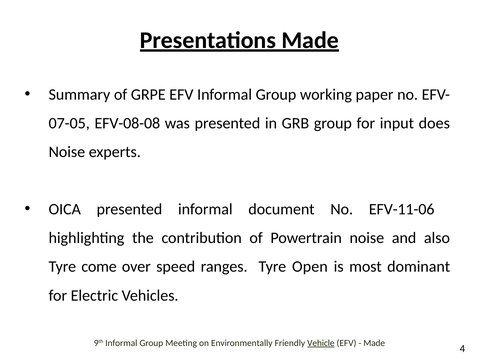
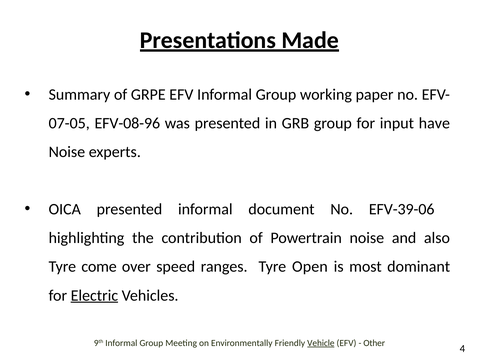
EFV-08-08: EFV-08-08 -> EFV-08-96 (127, 123)
does: does -> have (434, 123)
EFV-11-06: EFV-11-06 -> EFV-39-06 (402, 209)
Electric underline: none -> present (94, 296)
Made: Made -> Other (374, 343)
